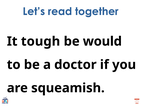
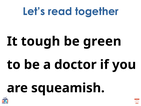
would: would -> green (102, 41)
